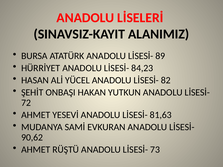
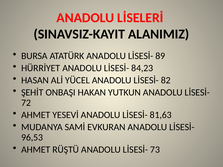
90,62: 90,62 -> 96,53 (32, 138)
